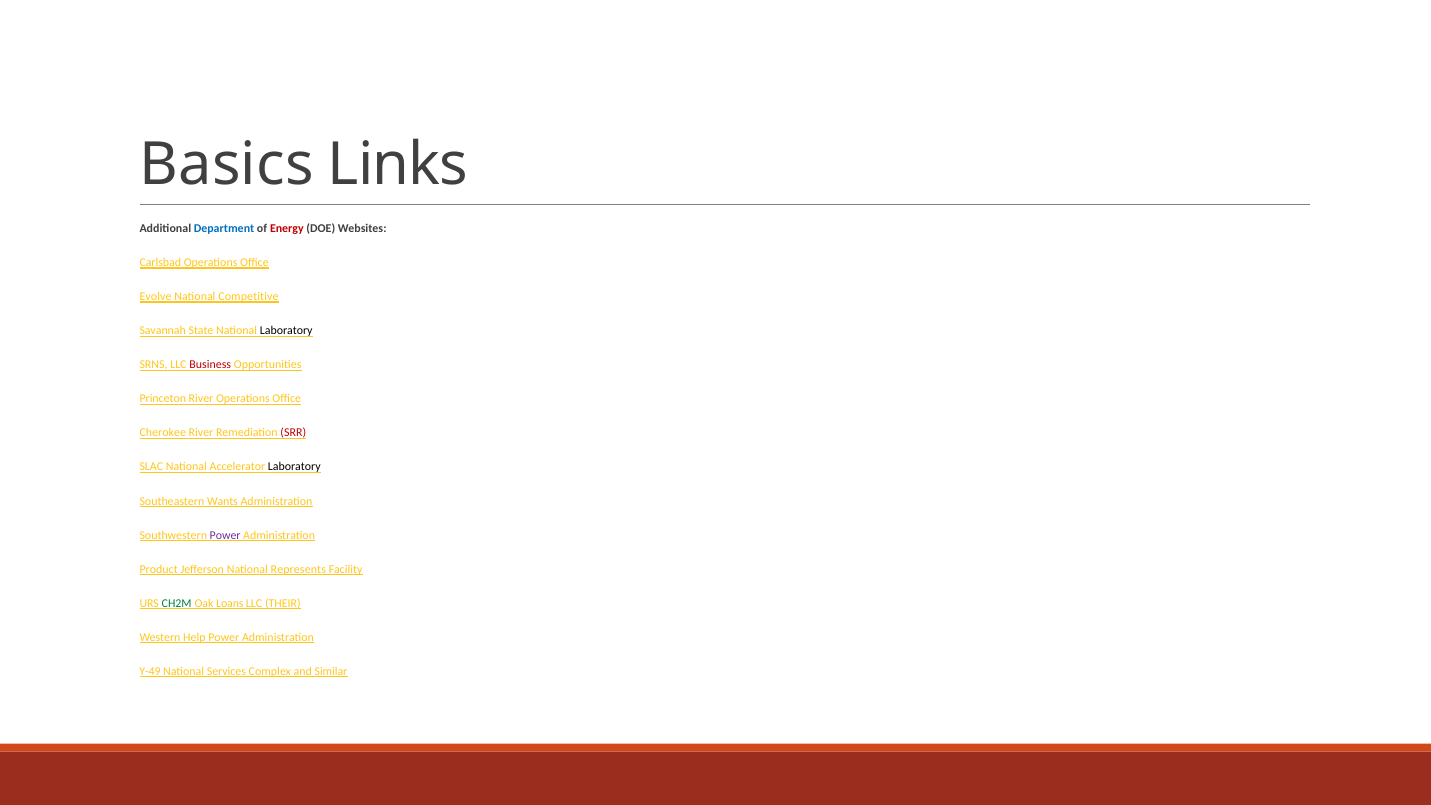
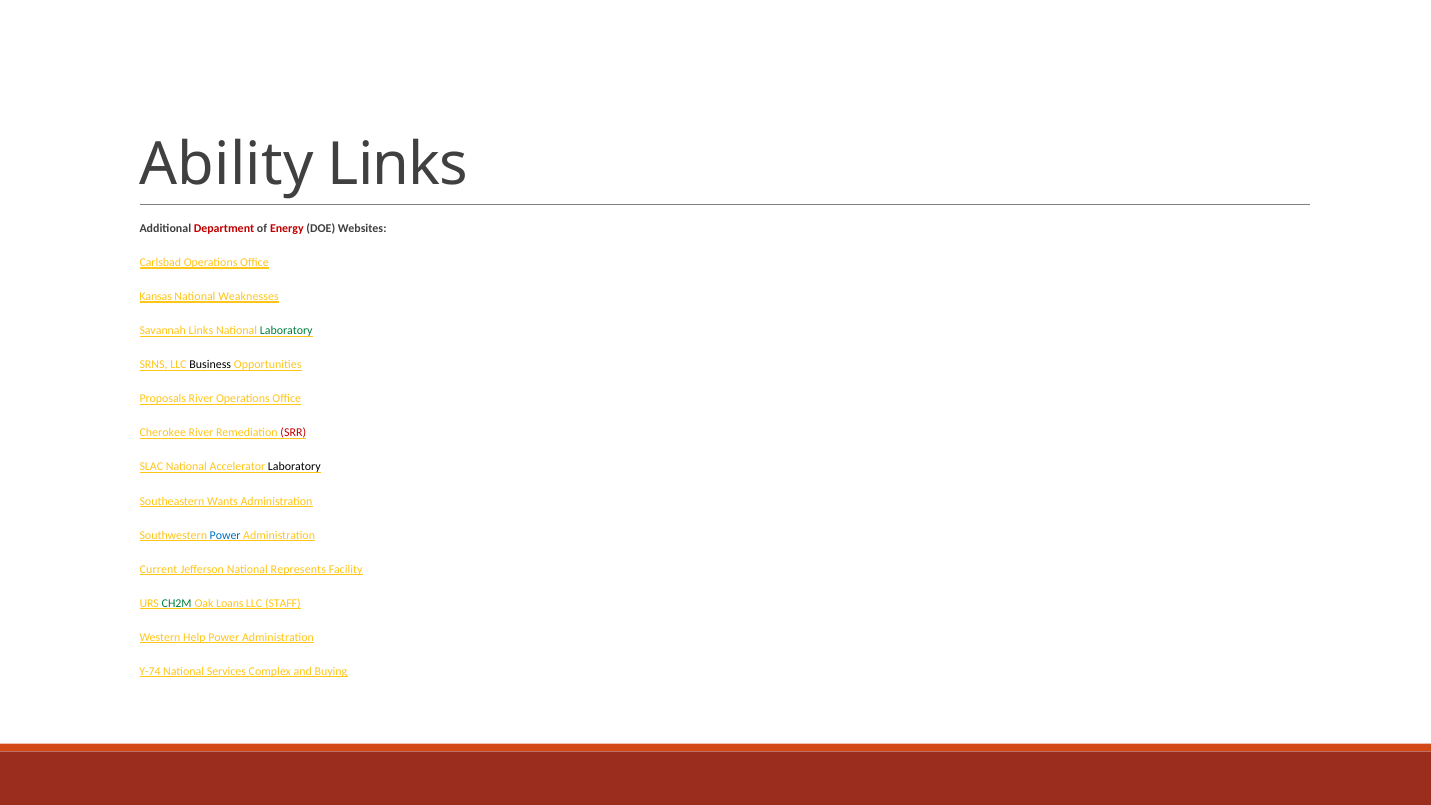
Basics: Basics -> Ability (227, 165)
Department colour: blue -> red (224, 229)
Evolve: Evolve -> Kansas (156, 297)
Competitive: Competitive -> Weaknesses (248, 297)
Savannah State: State -> Links (201, 331)
Laboratory colour: black -> green (286, 331)
Business colour: red -> black (210, 365)
Princeton: Princeton -> Proposals (163, 399)
Power colour: purple -> blue (225, 535)
Product: Product -> Current (159, 569)
THEIR: THEIR -> STAFF (283, 603)
Y-49: Y-49 -> Y-74 (150, 671)
Similar: Similar -> Buying (331, 671)
